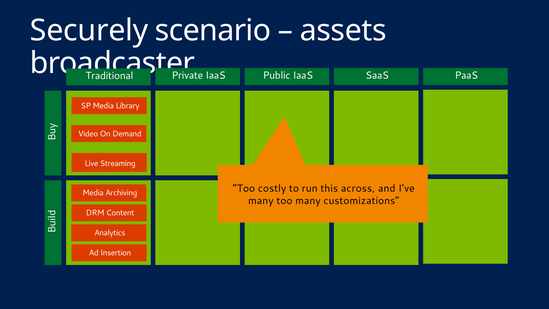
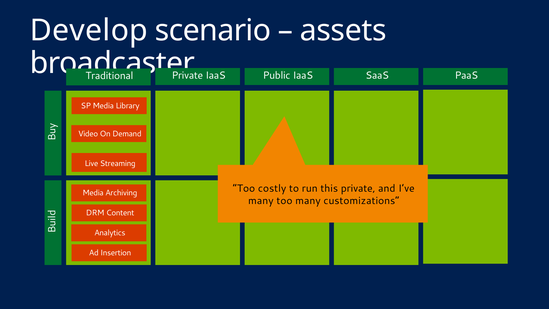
Securely: Securely -> Develop (89, 31)
this across: across -> private (358, 188)
